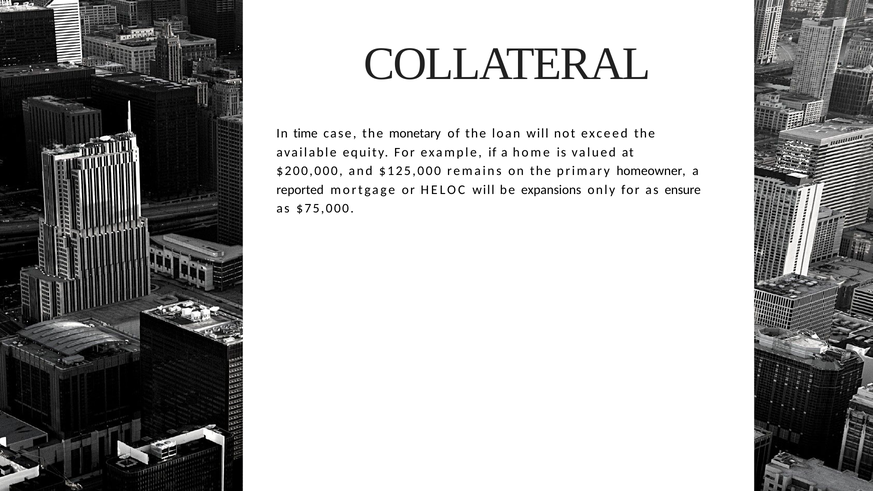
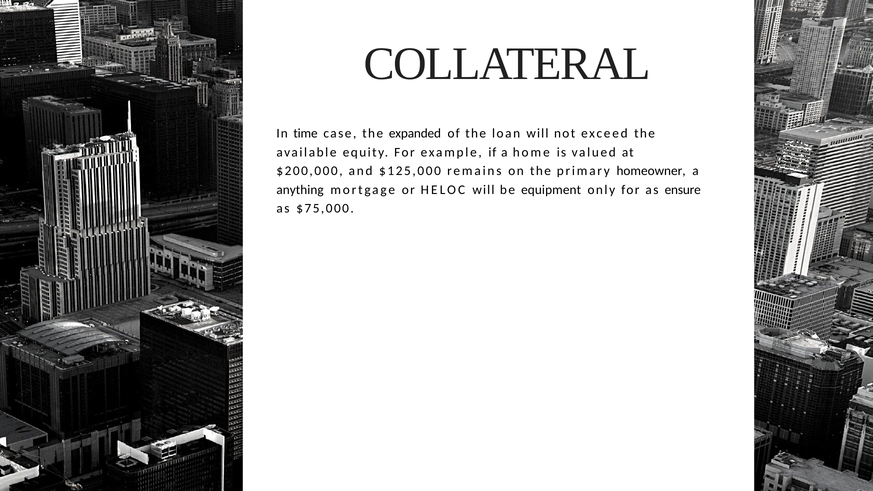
monetary: monetary -> expanded (415, 134)
reported: reported -> anything (300, 190)
expansions: expansions -> equipment (551, 190)
